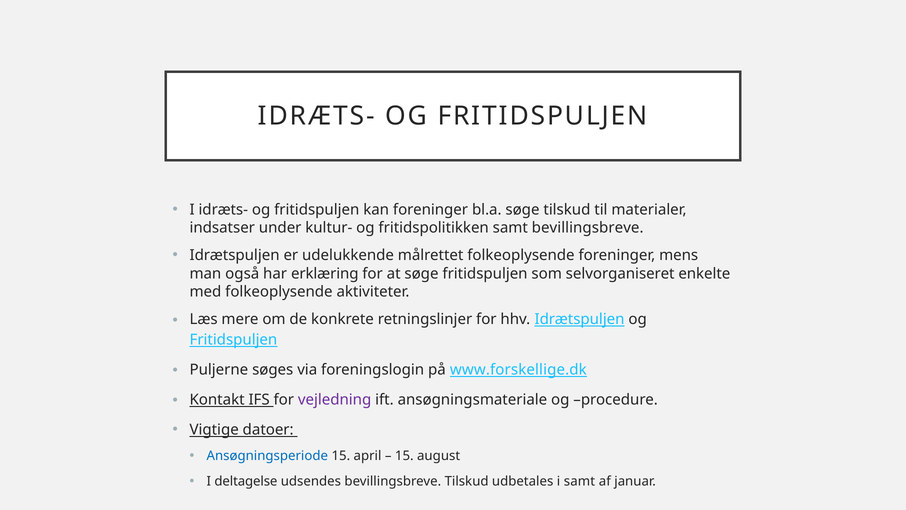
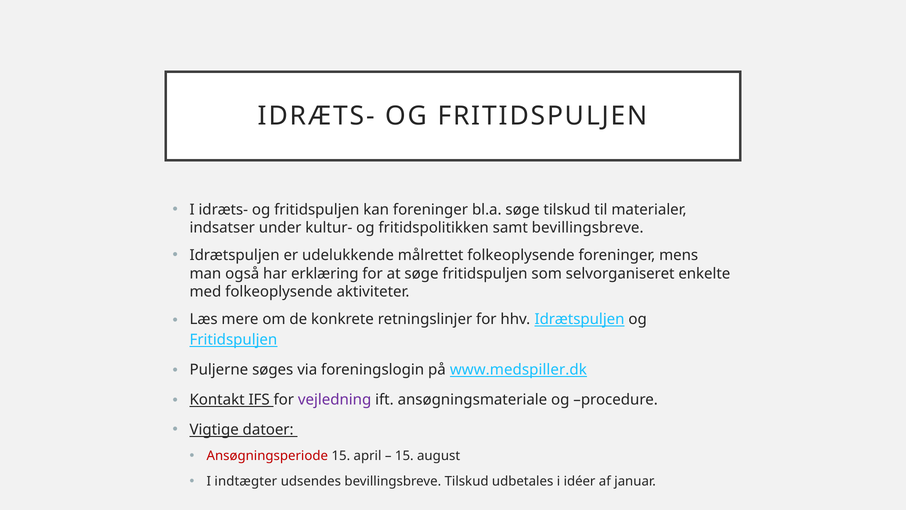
www.forskellige.dk: www.forskellige.dk -> www.medspiller.dk (518, 369)
Ansøgningsperiode colour: blue -> red (267, 456)
deltagelse: deltagelse -> indtægter (246, 481)
i samt: samt -> idéer (580, 481)
